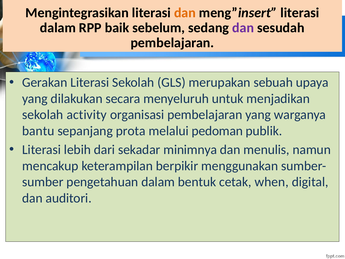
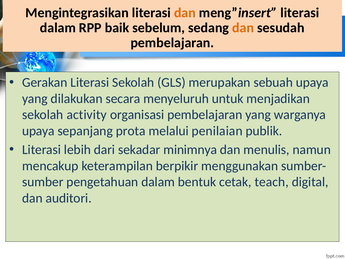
dan colour: purple -> orange (243, 28)
bantu: bantu -> upaya (38, 131)
pedoman: pedoman -> penilaian (217, 131)
when: when -> teach (272, 182)
